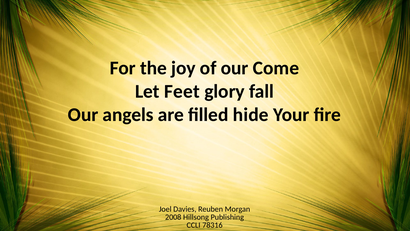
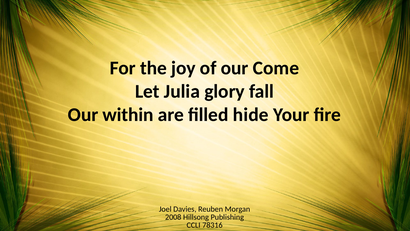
Feet: Feet -> Julia (182, 91)
angels: angels -> within (128, 115)
